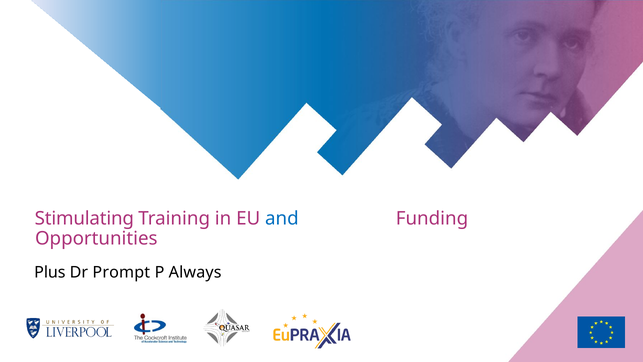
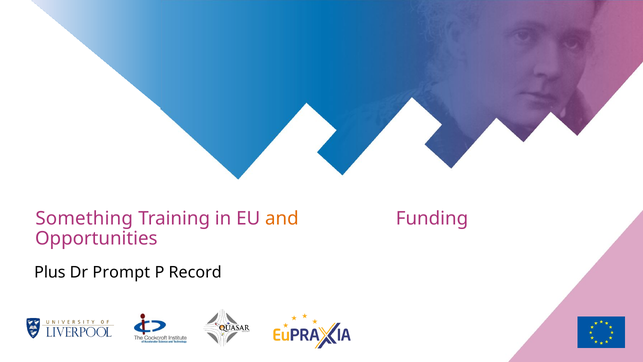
Stimulating: Stimulating -> Something (84, 218)
and colour: blue -> orange (282, 218)
Always: Always -> Record (195, 272)
